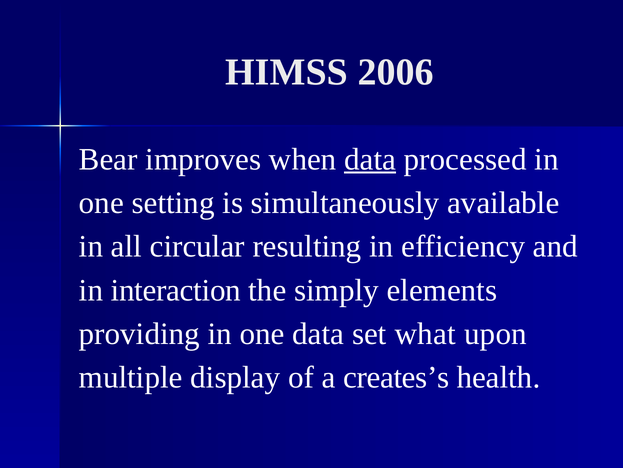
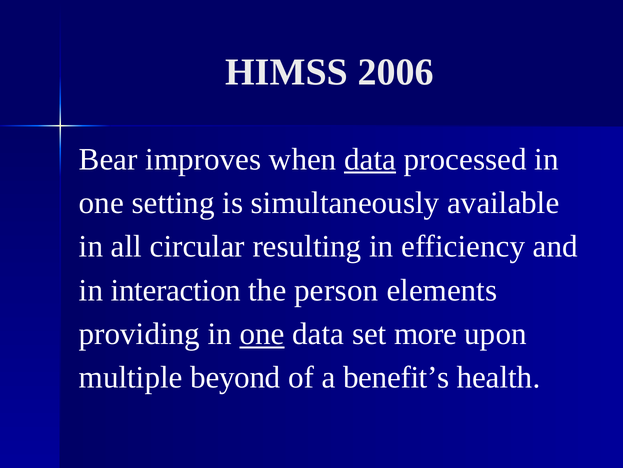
simply: simply -> person (336, 290)
one underline: none -> present (262, 333)
what: what -> more (426, 333)
display: display -> beyond (235, 377)
creates’s: creates’s -> benefit’s (396, 377)
